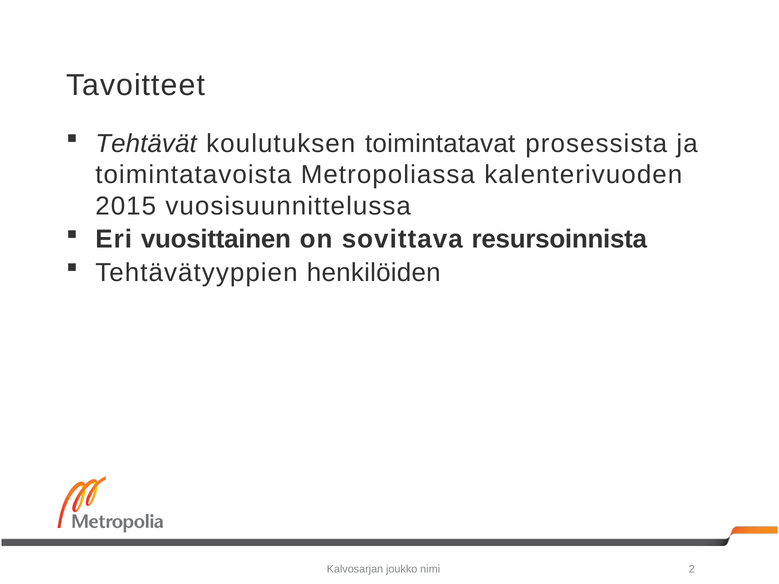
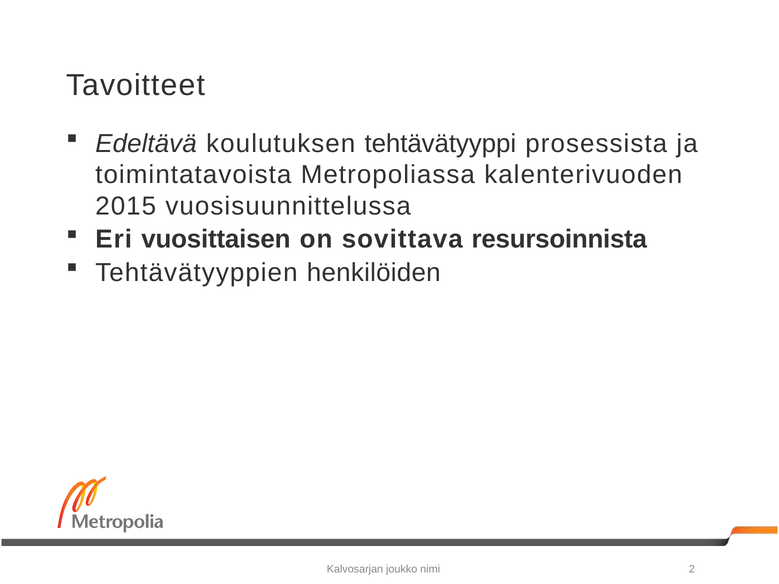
Tehtävät: Tehtävät -> Edeltävä (146, 144)
toimintatavat: toimintatavat -> tehtävätyyppi (440, 144)
vuosittainen: vuosittainen -> vuosittaisen (216, 239)
